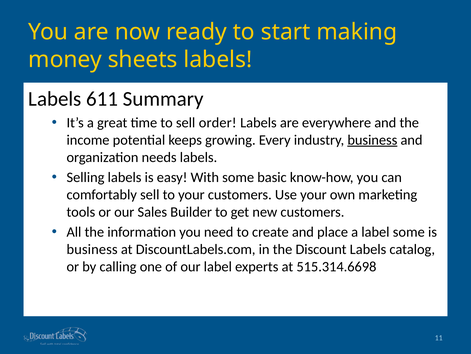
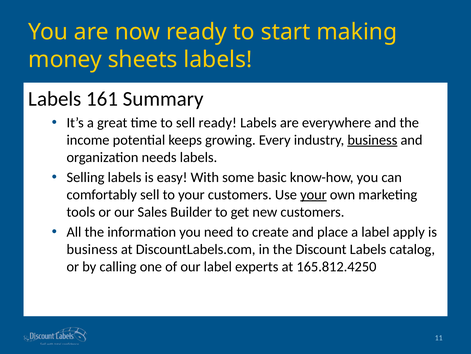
611: 611 -> 161 (102, 99)
sell order: order -> ready (218, 122)
your underline: none -> present (313, 194)
label some: some -> apply (409, 232)
515.314.6698: 515.314.6698 -> 165.812.4250 (336, 266)
